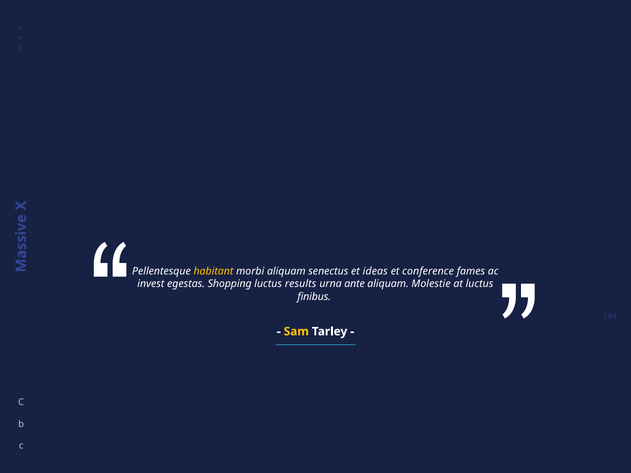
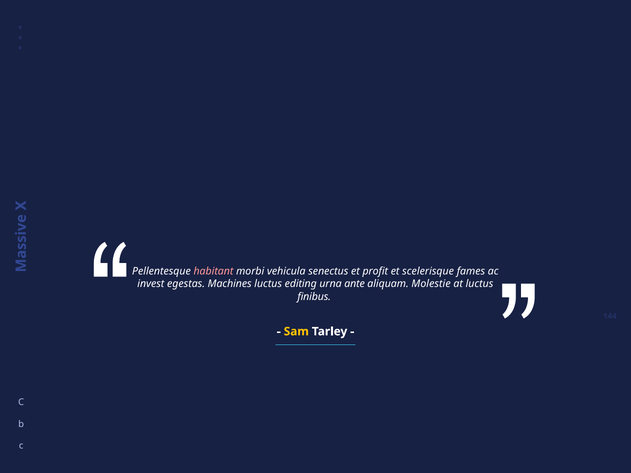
habitant colour: yellow -> pink (213, 271)
morbi aliquam: aliquam -> vehicula (286, 271)
ideas: ideas -> profit (375, 271)
conference: conference -> scelerisque (428, 271)
Shopping: Shopping -> Machines (230, 284)
results: results -> editing (301, 284)
